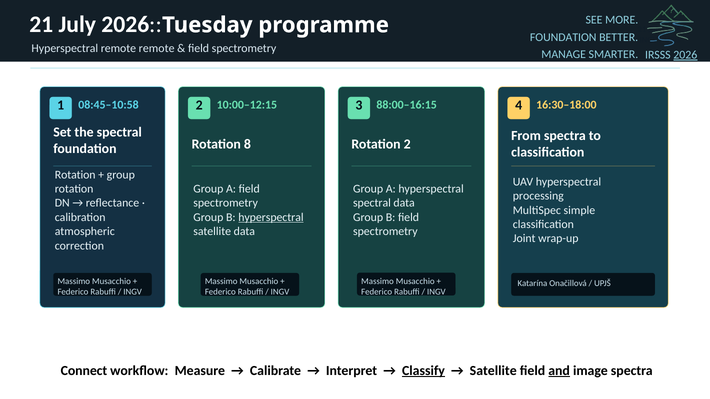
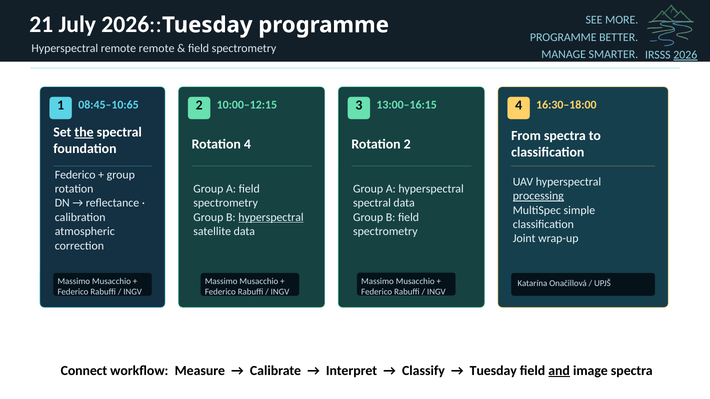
FOUNDATION: FOUNDATION -> PROGRAMME (563, 37)
08:45–10:58: 08:45–10:58 -> 08:45–10:65 (108, 105)
88:00–16:15: 88:00–16:15 -> 13:00–16:15 (407, 105)
the underline: none -> present (84, 132)
Rotation 8: 8 -> 4 (247, 144)
Rotation: Rotation -> Federico (75, 175)
processing underline: none -> present (538, 196)
Classify underline: present -> none (423, 371)
Satellite: Satellite -> Tuesday (493, 371)
